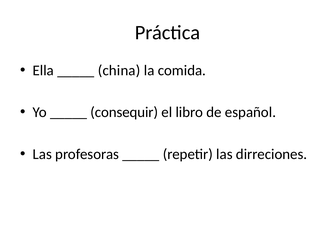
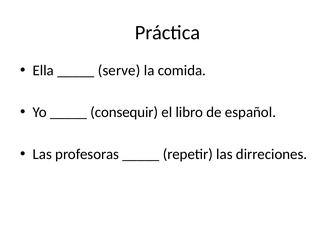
china: china -> serve (119, 70)
